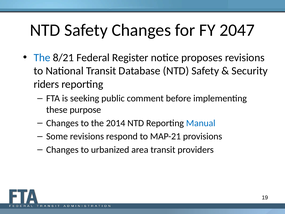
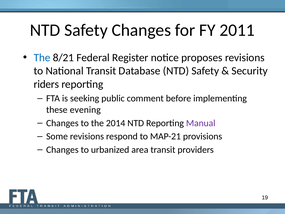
2047: 2047 -> 2011 (237, 30)
purpose: purpose -> evening (85, 110)
Manual colour: blue -> purple (201, 123)
